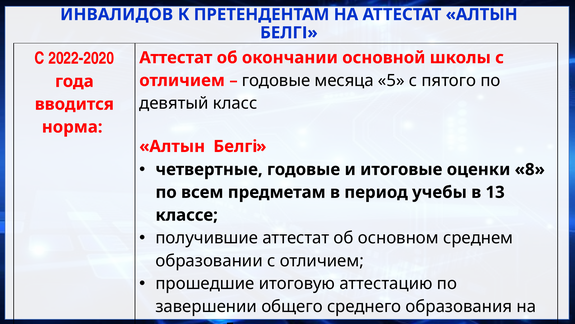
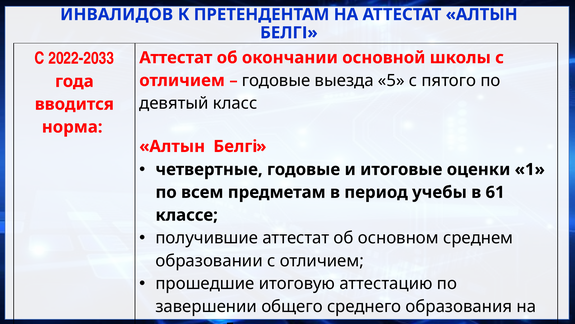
2022-2020: 2022-2020 -> 2022-2033 (81, 58)
месяца: месяца -> выезда (344, 80)
8: 8 -> 1 (530, 169)
13: 13 -> 61 (495, 192)
